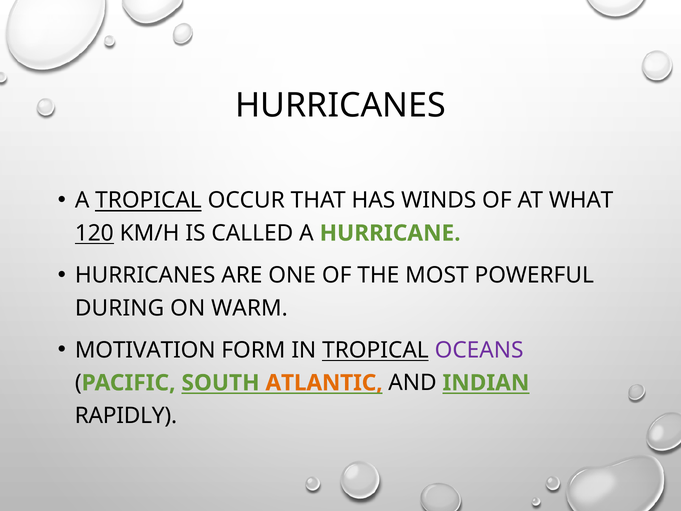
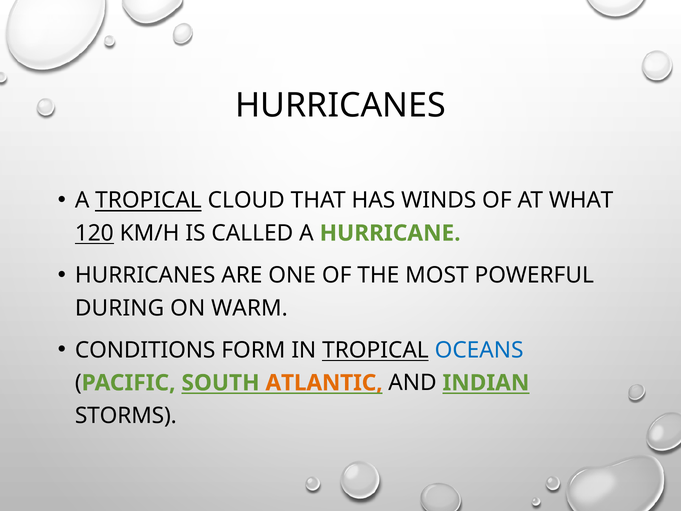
OCCUR: OCCUR -> CLOUD (246, 200)
MOTIVATION: MOTIVATION -> CONDITIONS (145, 350)
OCEANS colour: purple -> blue (479, 350)
RAPIDLY: RAPIDLY -> STORMS (126, 415)
